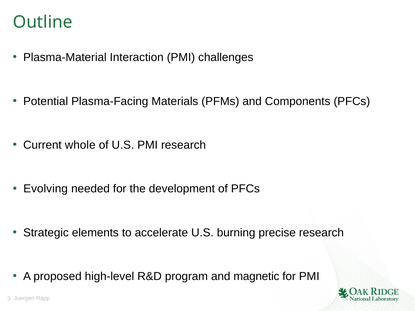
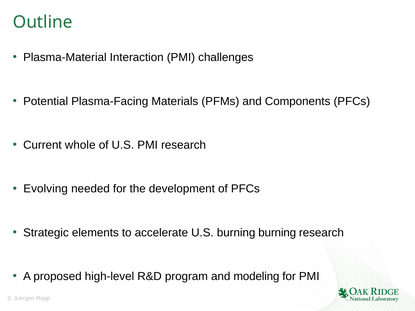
burning precise: precise -> burning (277, 233)
magnetic: magnetic -> modeling (256, 277)
